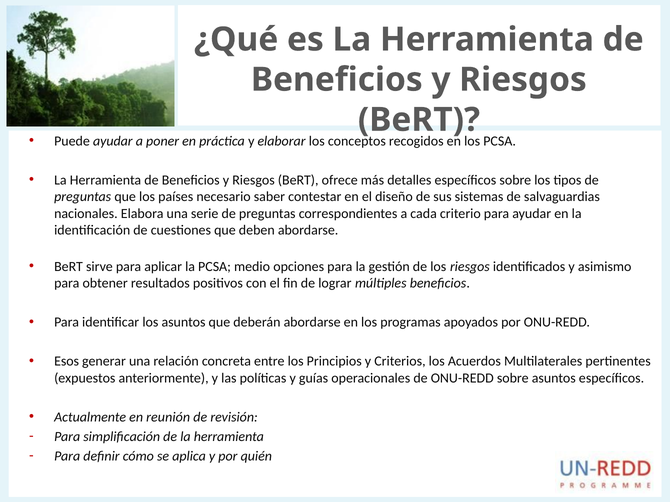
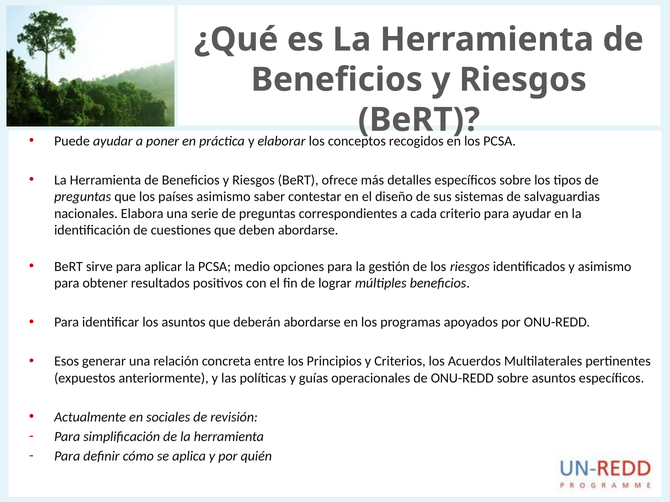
países necesario: necesario -> asimismo (223, 197)
reunión: reunión -> sociales (168, 418)
